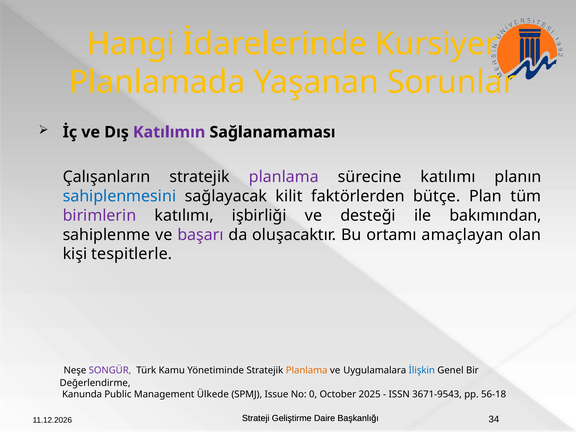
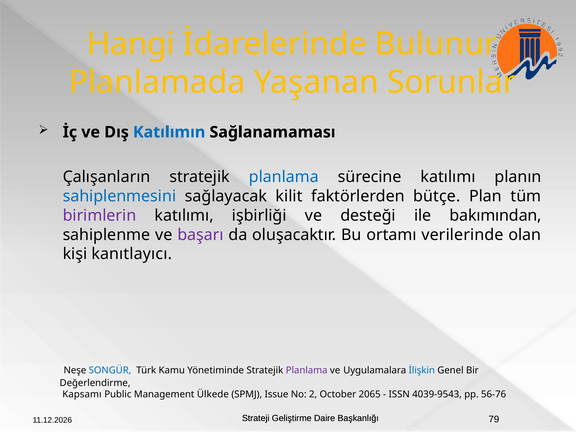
Kursiyer: Kursiyer -> Bulunur (436, 44)
Katılımın colour: purple -> blue (169, 132)
planlama colour: purple -> blue (284, 177)
amaçlayan: amaçlayan -> verilerinde (463, 235)
tespitlerle: tespitlerle -> kanıtlayıcı (132, 254)
SONGÜR colour: purple -> blue (110, 370)
Planlama colour: orange -> purple (307, 370)
Kanunda: Kanunda -> Kapsamı (82, 394)
0: 0 -> 2 (313, 394)
2025: 2025 -> 2065 (370, 394)
3671-9543: 3671-9543 -> 4039-9543 (437, 394)
56-18: 56-18 -> 56-76 (494, 394)
34: 34 -> 79 (494, 419)
